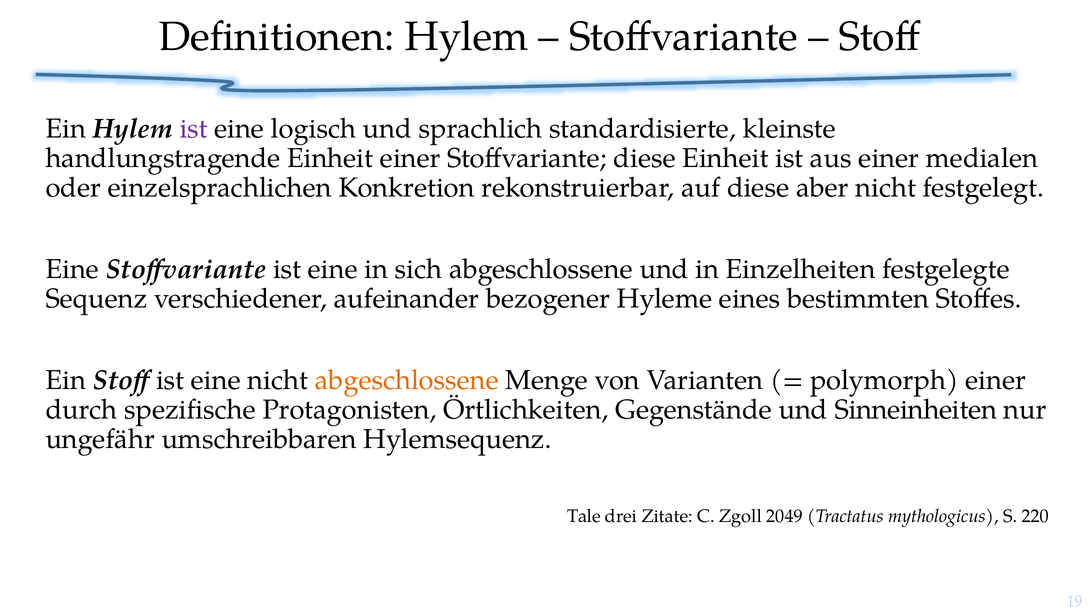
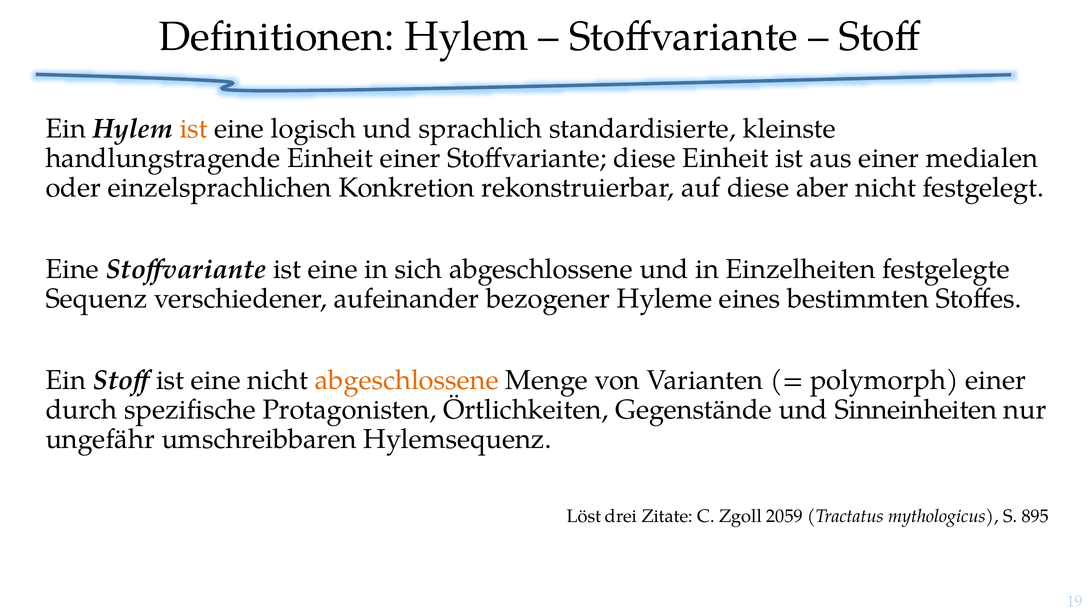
ist colour: purple -> orange (194, 129)
Tale: Tale -> Löst (584, 516)
2049: 2049 -> 2059 (785, 516)
220: 220 -> 895 (1035, 516)
